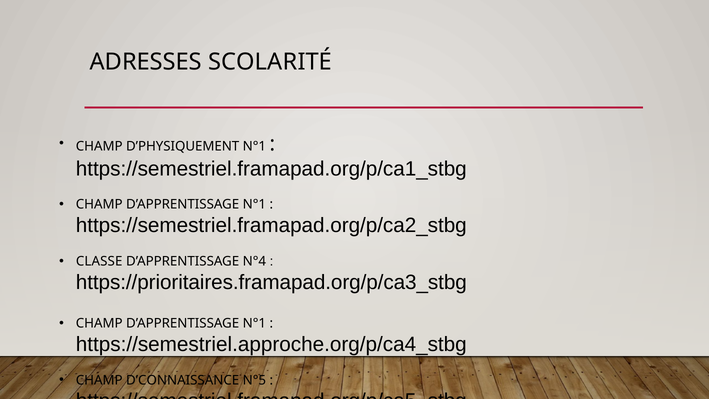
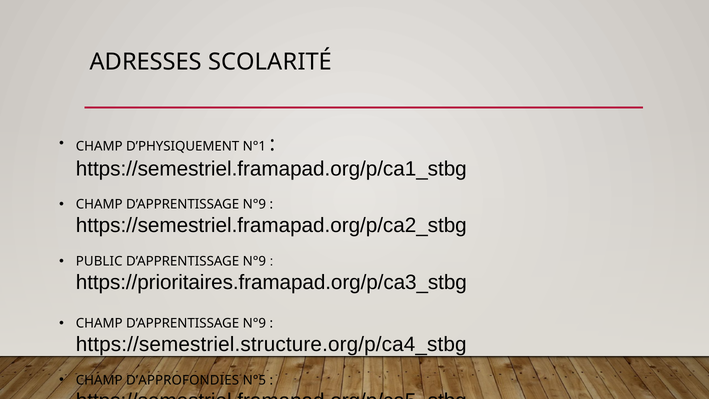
N°1: N°1 -> N°9 (254, 205)
CLASSE: CLASSE -> PUBLIC (99, 261)
N°4: N°4 -> N°9 (254, 261)
N°1: N°1 -> N°9 (254, 323)
https://semestriel.approche.org/p/ca4_stbg: https://semestriel.approche.org/p/ca4_stbg -> https://semestriel.structure.org/p/ca4_stbg (271, 344)
D’CONNAISSANCE: D’CONNAISSANCE -> D’APPROFONDIES (183, 380)
